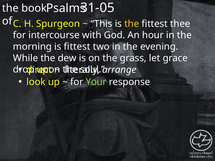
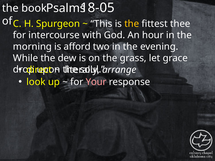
31-05: 31-05 -> 18-05 (97, 8)
is fittest: fittest -> afford (77, 47)
Your colour: light green -> pink (96, 82)
